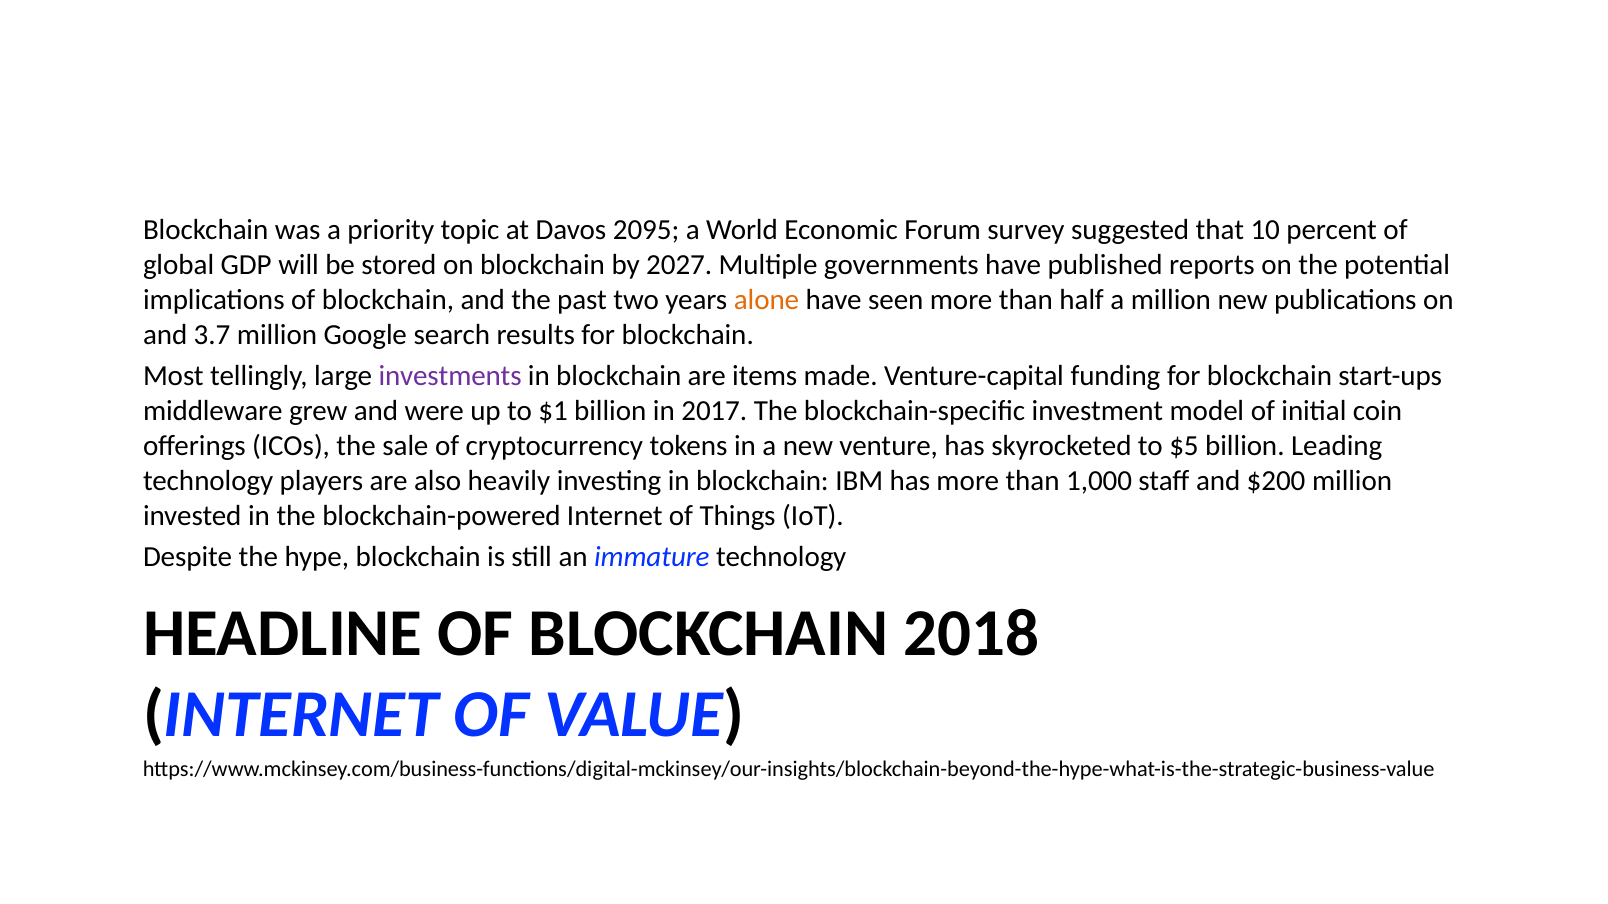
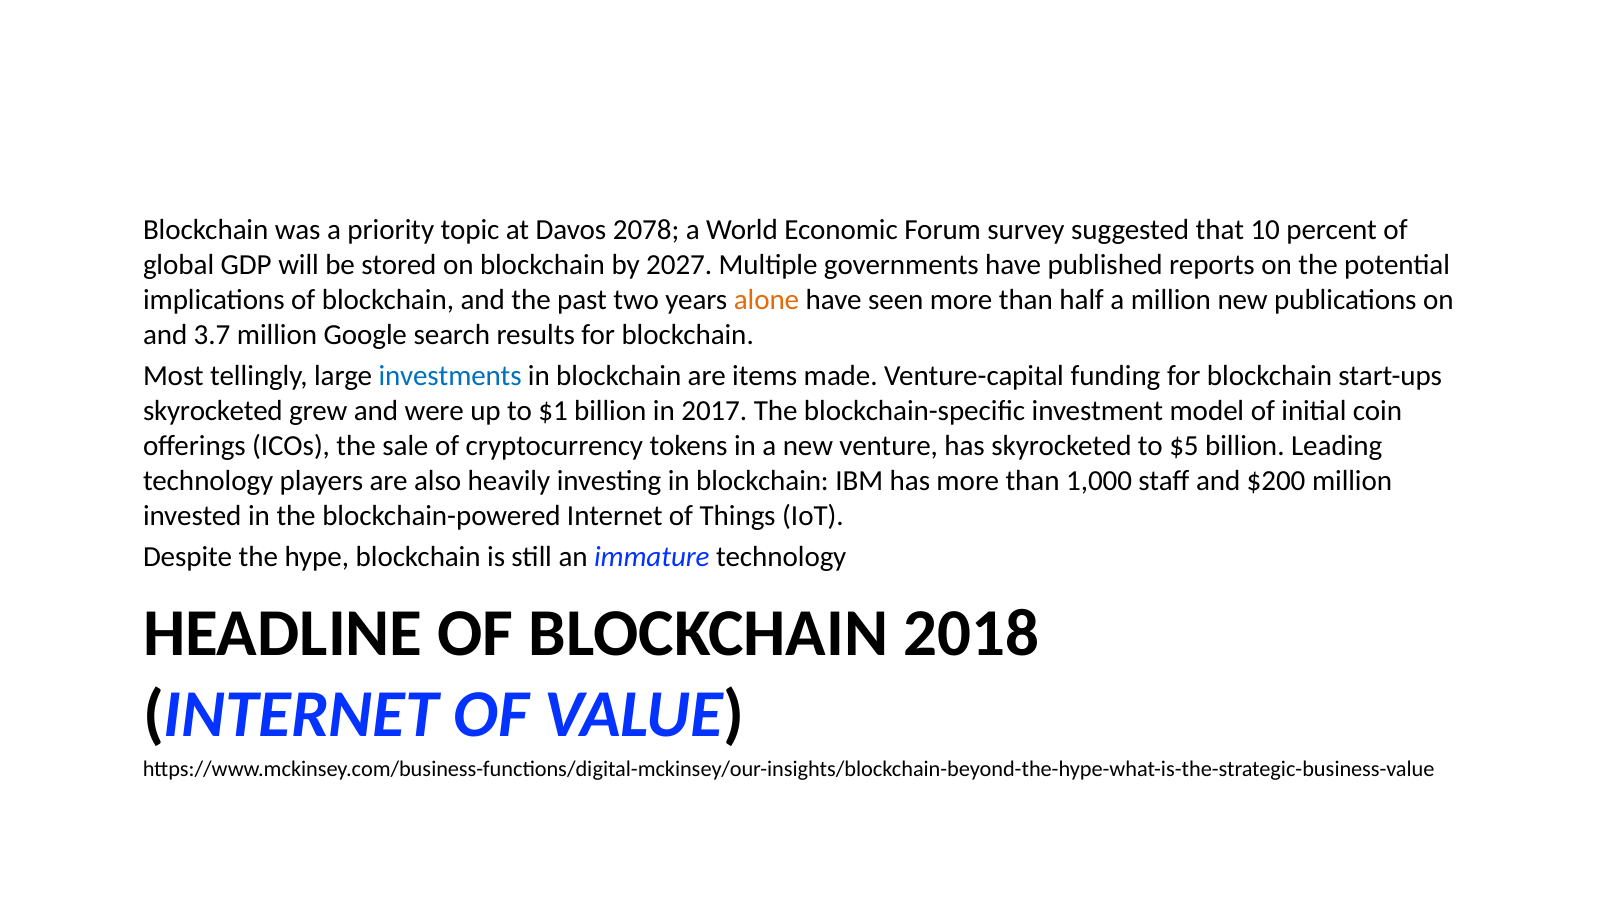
2095: 2095 -> 2078 (646, 230)
investments colour: purple -> blue (450, 377)
middleware: middleware -> skyrocketed (213, 411)
